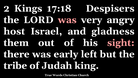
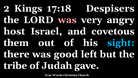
gladness: gladness -> covetous (113, 31)
sight colour: pink -> light blue (121, 43)
early: early -> good (66, 54)
king: king -> gave (87, 65)
